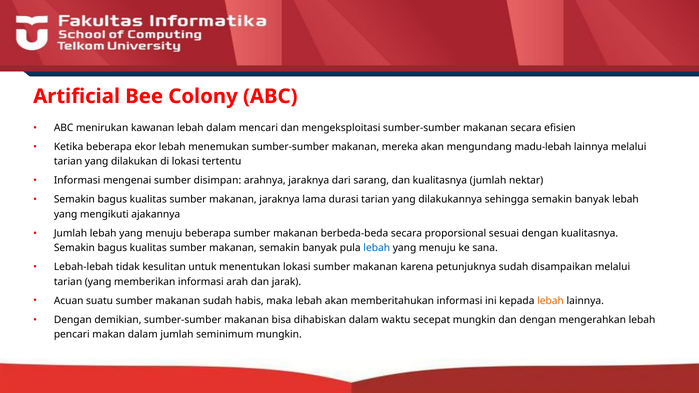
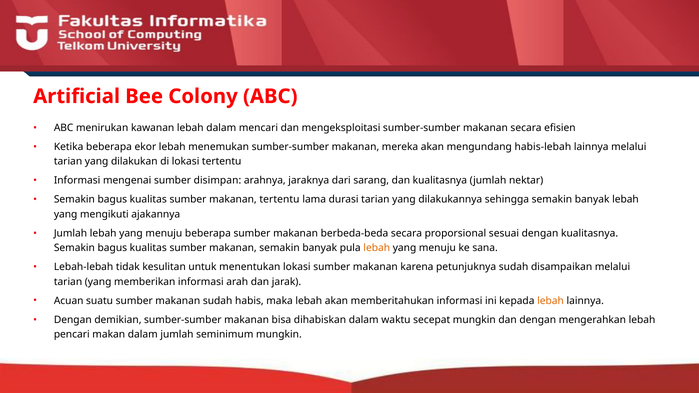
madu-lebah: madu-lebah -> habis-lebah (543, 147)
makanan jaraknya: jaraknya -> tertentu (279, 200)
lebah colour: blue -> orange (377, 248)
